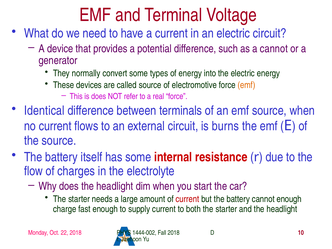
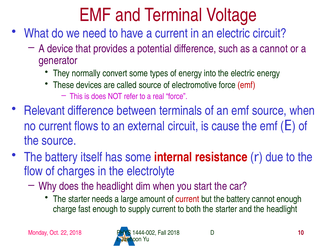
emf colour: orange -> red (247, 85)
Identical: Identical -> Relevant (44, 111)
burns: burns -> cause (226, 126)
